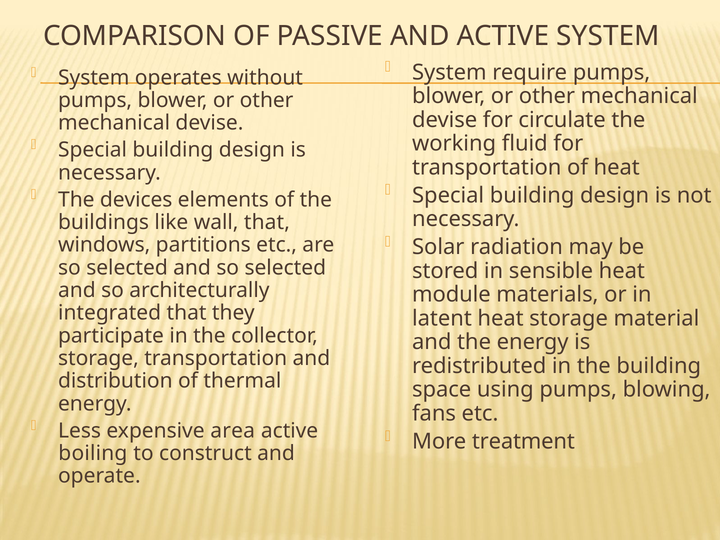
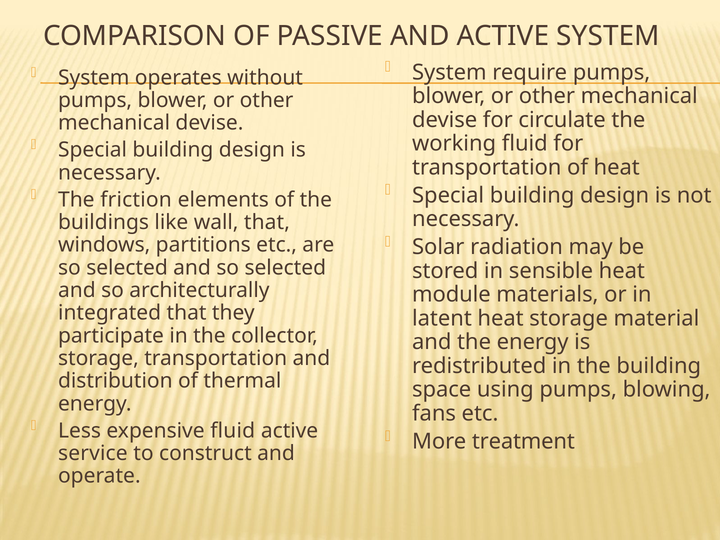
devices: devices -> friction (136, 200)
expensive area: area -> fluid (233, 431)
boiling: boiling -> service (93, 453)
